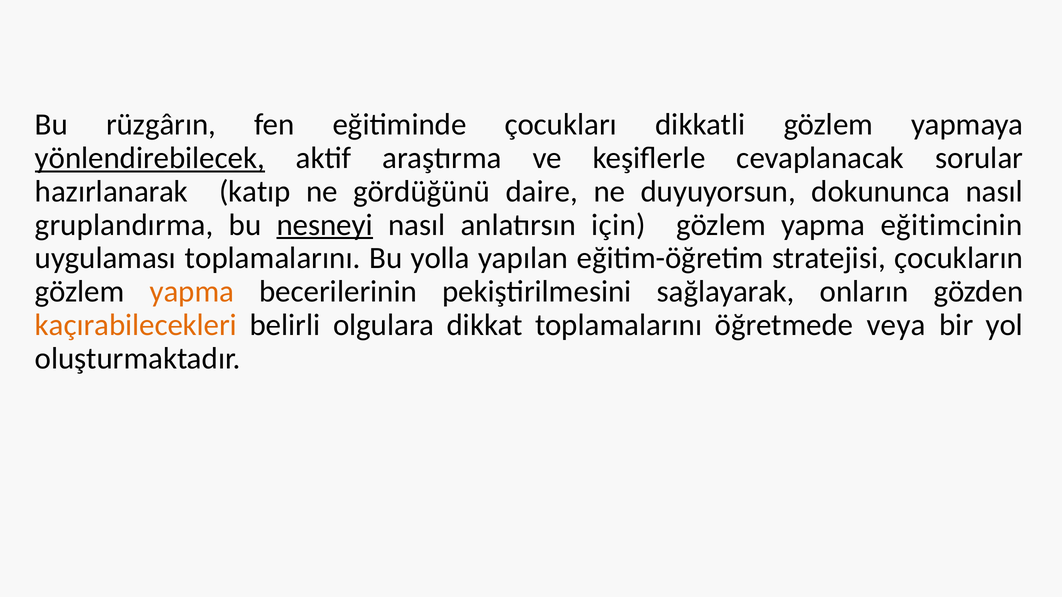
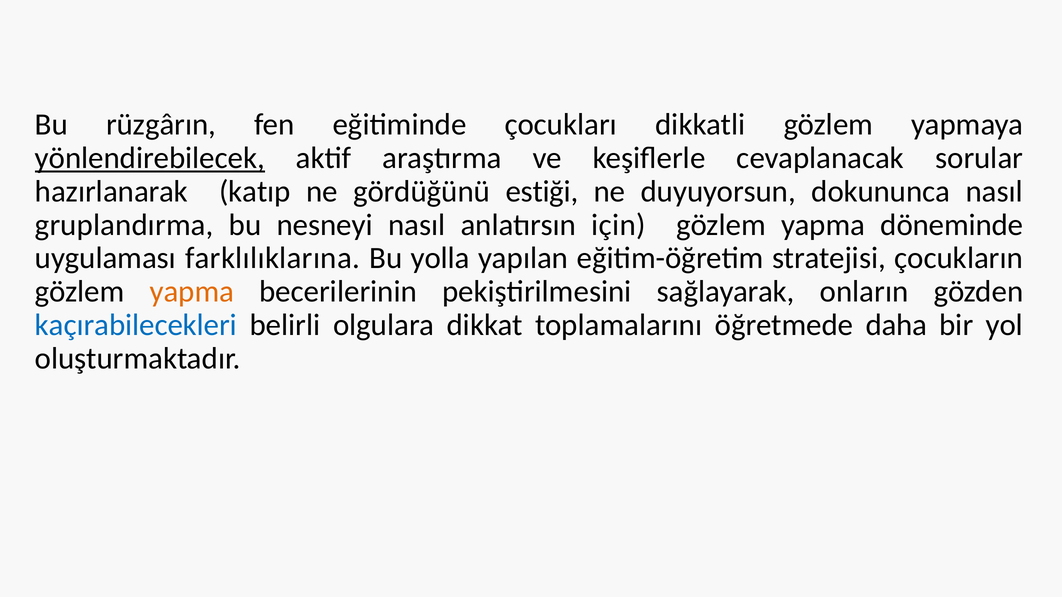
daire: daire -> estiği (542, 192)
nesneyi underline: present -> none (325, 225)
eğitimcinin: eğitimcinin -> döneminde (952, 225)
uygulaması toplamalarını: toplamalarını -> farklılıklarına (273, 258)
kaçırabilecekleri colour: orange -> blue (136, 325)
veya: veya -> daha (896, 325)
